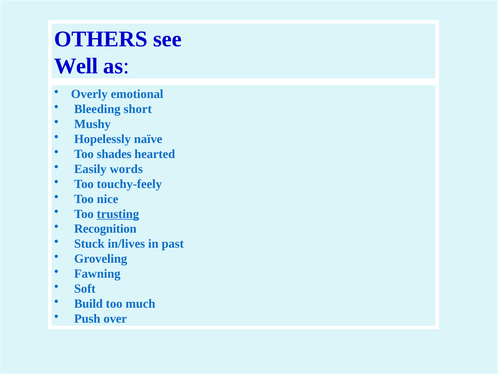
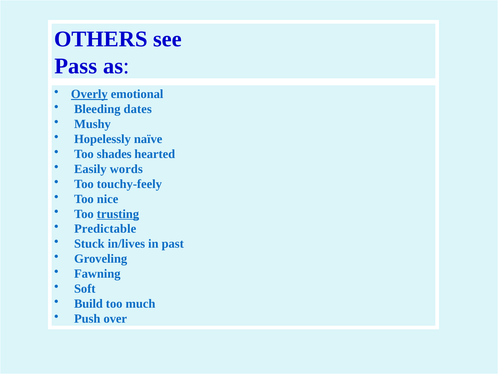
Well: Well -> Pass (76, 66)
Overly underline: none -> present (89, 94)
short: short -> dates (138, 109)
Recognition: Recognition -> Predictable (105, 229)
